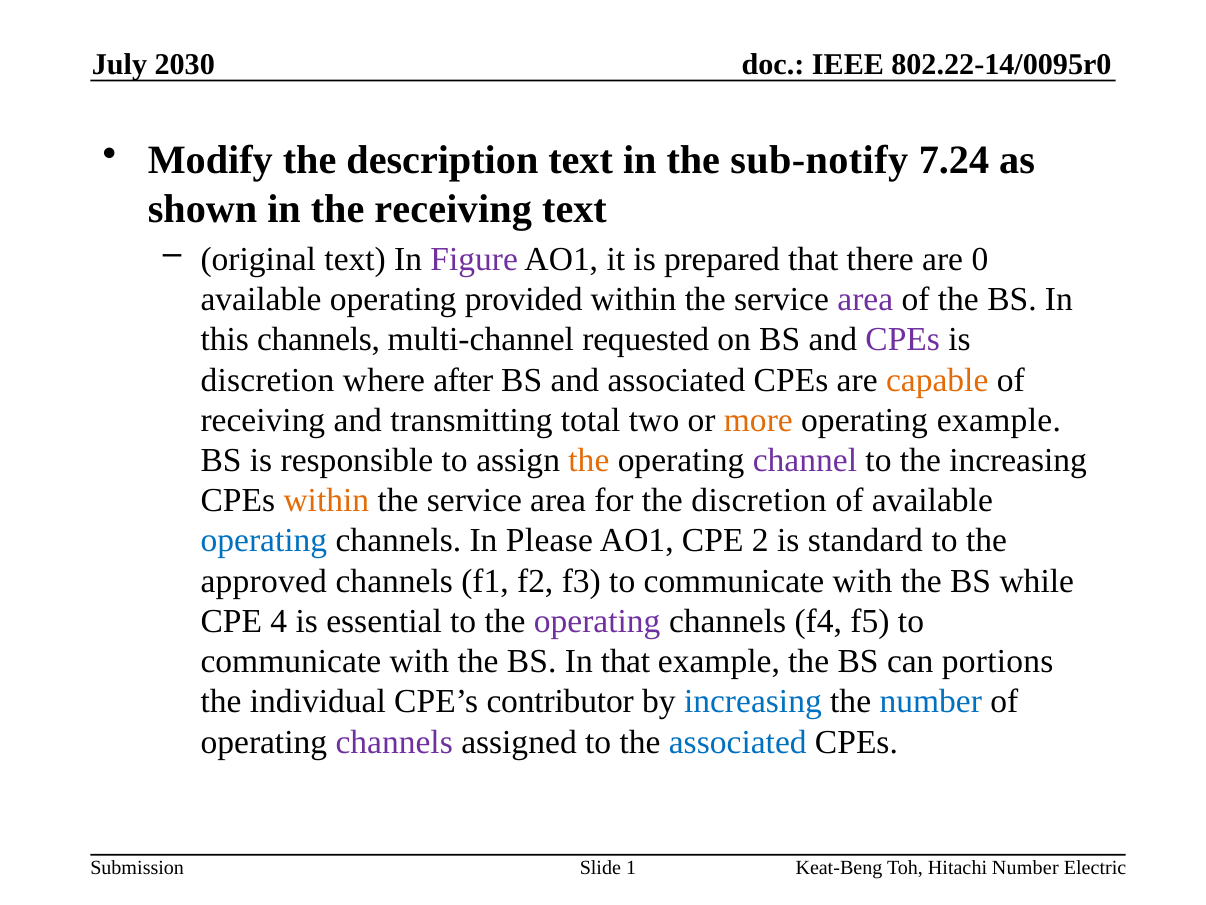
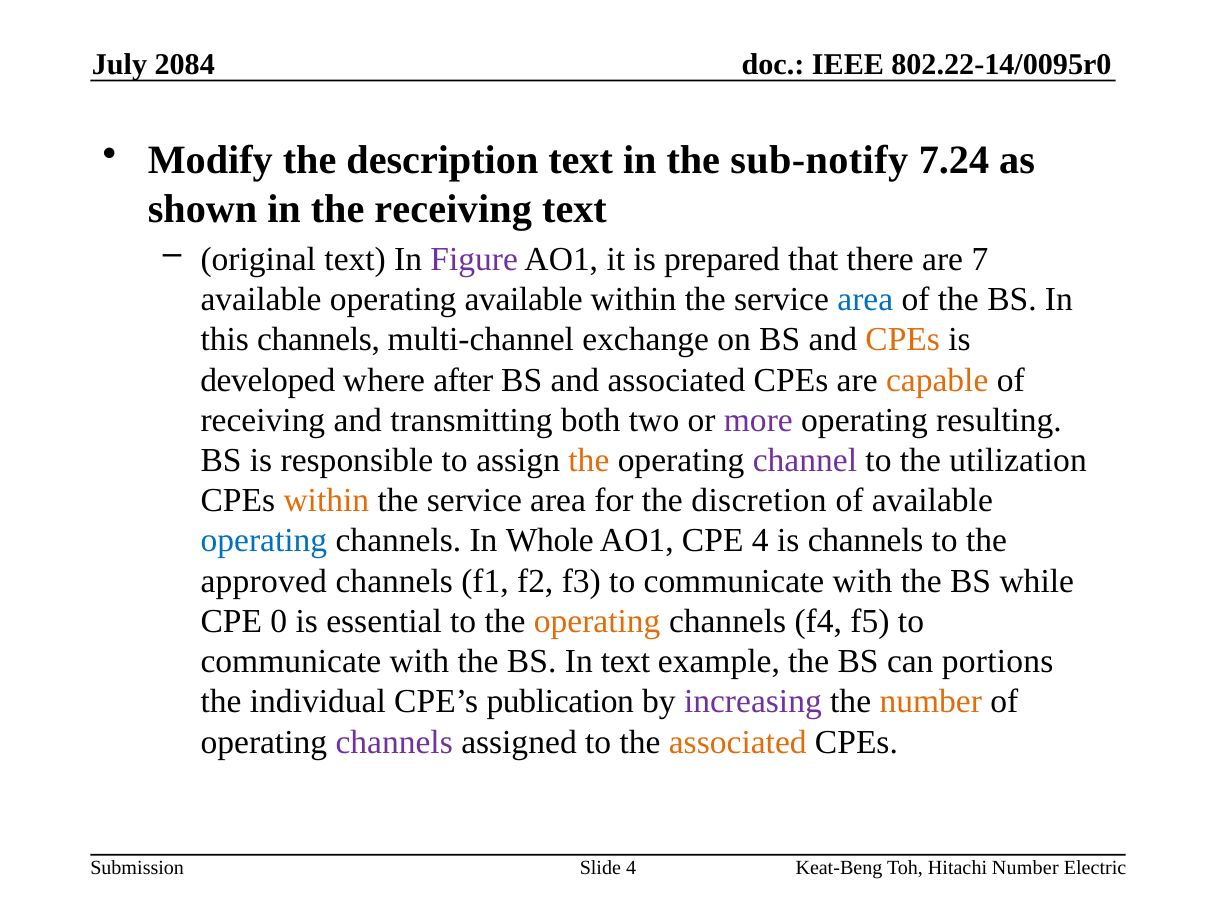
2030: 2030 -> 2084 (185, 64)
0: 0 -> 7 (980, 259)
operating provided: provided -> available (524, 299)
area colour: purple -> blue (865, 299)
requested: requested -> exchange (646, 340)
CPEs colour: purple -> orange (903, 340)
discretion: discretion -> developed (268, 380)
total: total -> both (591, 420)
more colour: orange -> purple (758, 420)
operating example: example -> resulting (999, 420)
the increasing: increasing -> utilization (1018, 460)
Please: Please -> Whole (550, 541)
CPE 2: 2 -> 4 (760, 541)
is standard: standard -> channels (866, 541)
4: 4 -> 0 (279, 621)
operating colour: purple -> orange (597, 621)
In that: that -> text (625, 661)
contributor: contributor -> publication (560, 701)
increasing colour: blue -> purple (753, 701)
number colour: blue -> orange (931, 701)
associated colour: blue -> orange (738, 742)
Slide 1: 1 -> 4 (631, 867)
